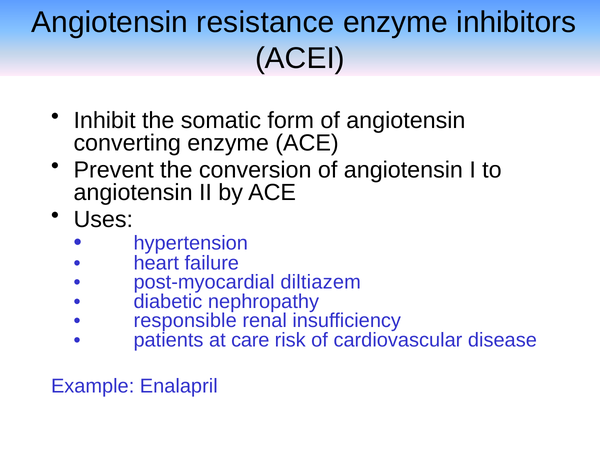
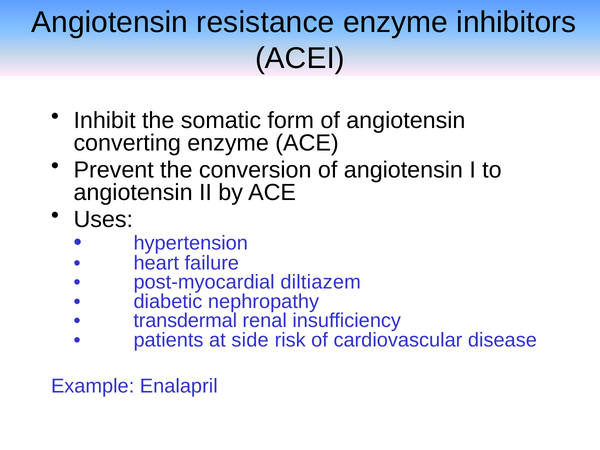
responsible: responsible -> transdermal (185, 321)
care: care -> side (250, 340)
